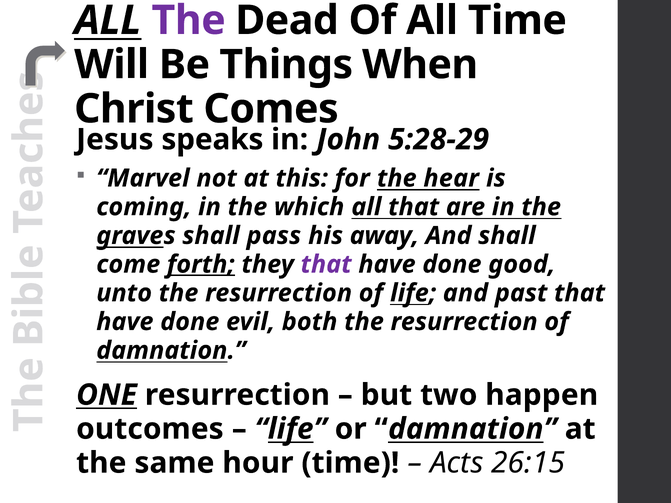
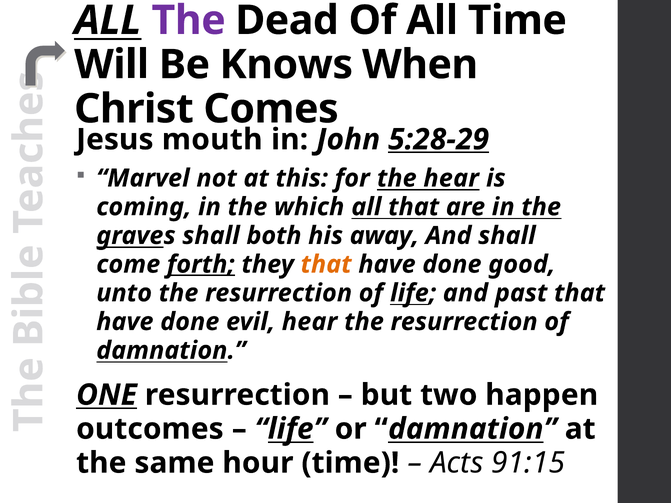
Things: Things -> Knows (286, 65)
speaks: speaks -> mouth (212, 140)
5:28-29 underline: none -> present (439, 140)
pass: pass -> both (274, 236)
that colour: purple -> orange (326, 264)
evil both: both -> hear (310, 322)
26:15: 26:15 -> 91:15 (528, 463)
